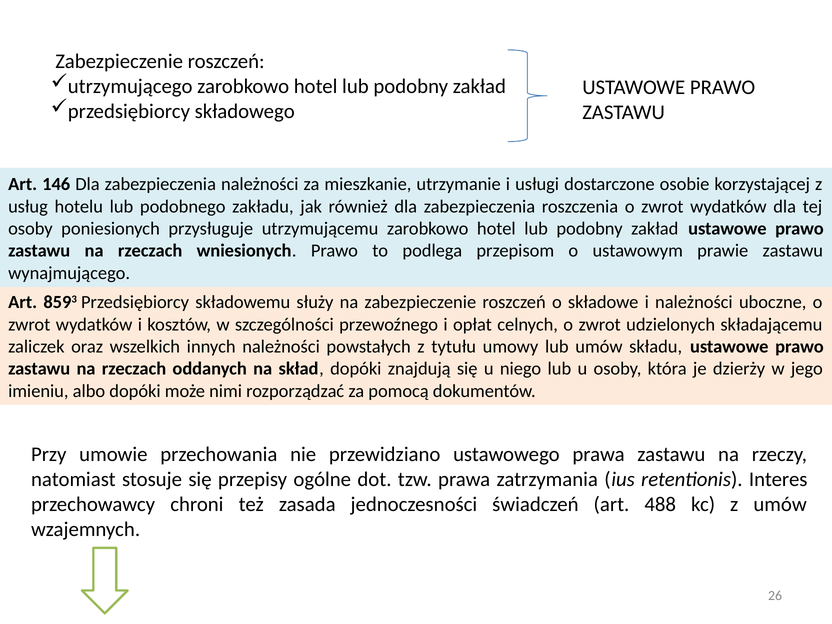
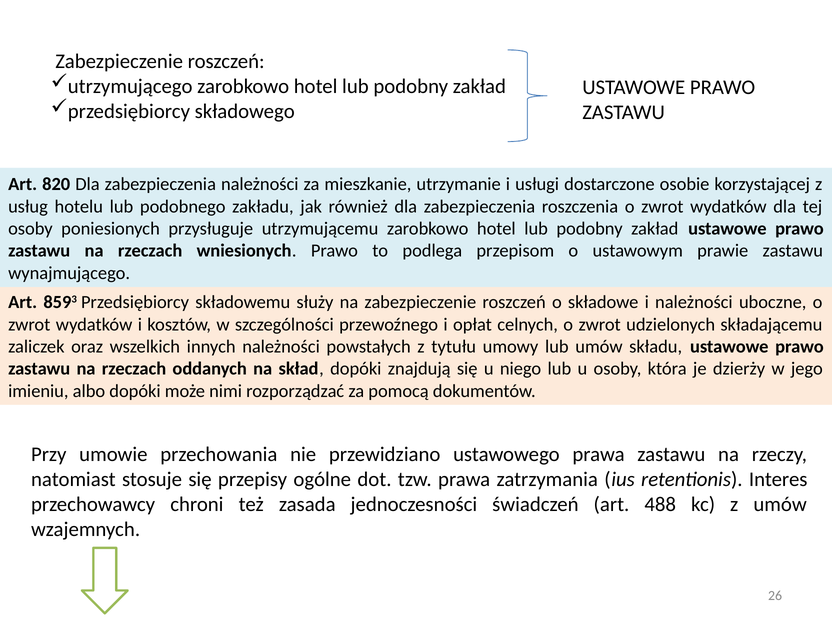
146: 146 -> 820 (56, 184)
